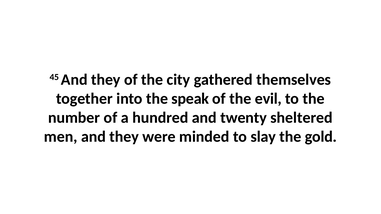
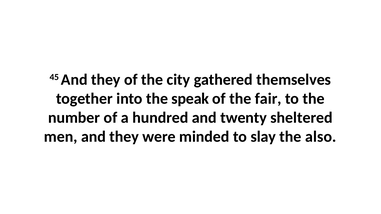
evil: evil -> fair (268, 99)
gold: gold -> also (321, 137)
